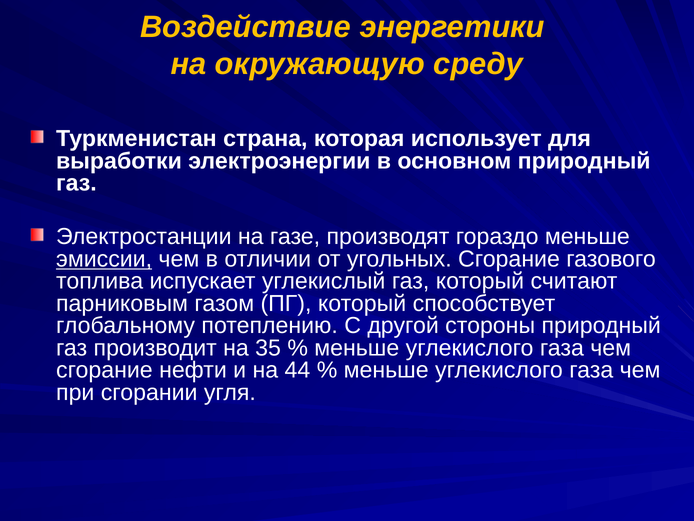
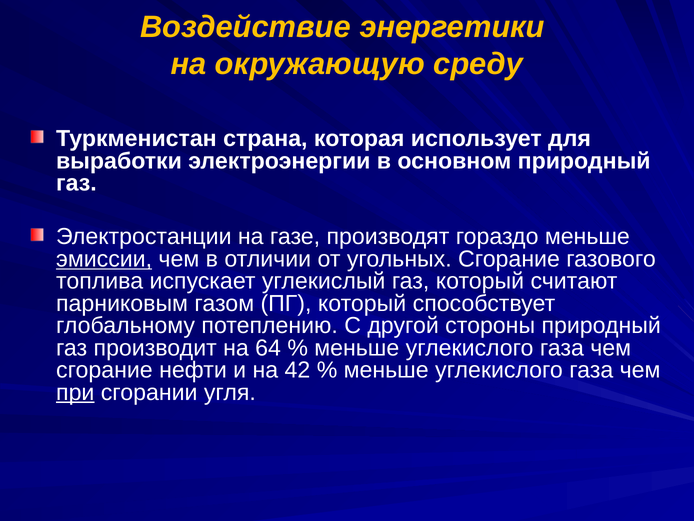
35: 35 -> 64 (268, 348)
44: 44 -> 42 (297, 370)
при underline: none -> present (75, 392)
